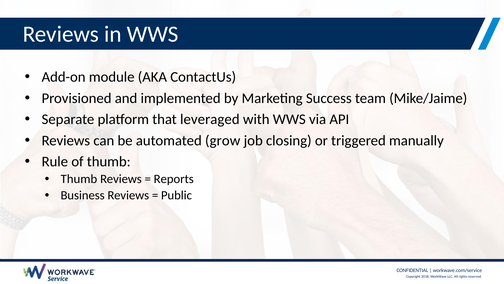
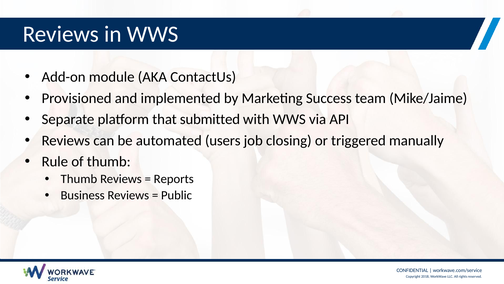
leveraged: leveraged -> submitted (210, 119)
grow: grow -> users (223, 141)
